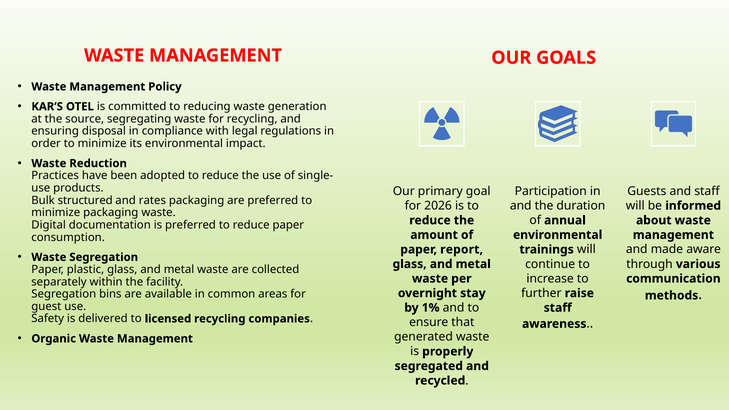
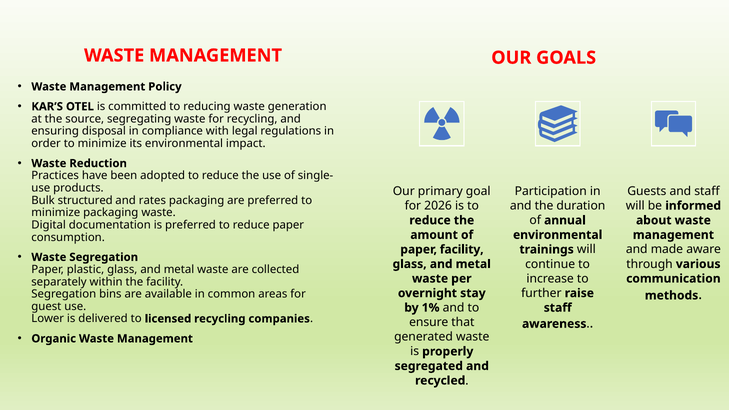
paper report: report -> facility (462, 249)
Safety: Safety -> Lower (48, 319)
